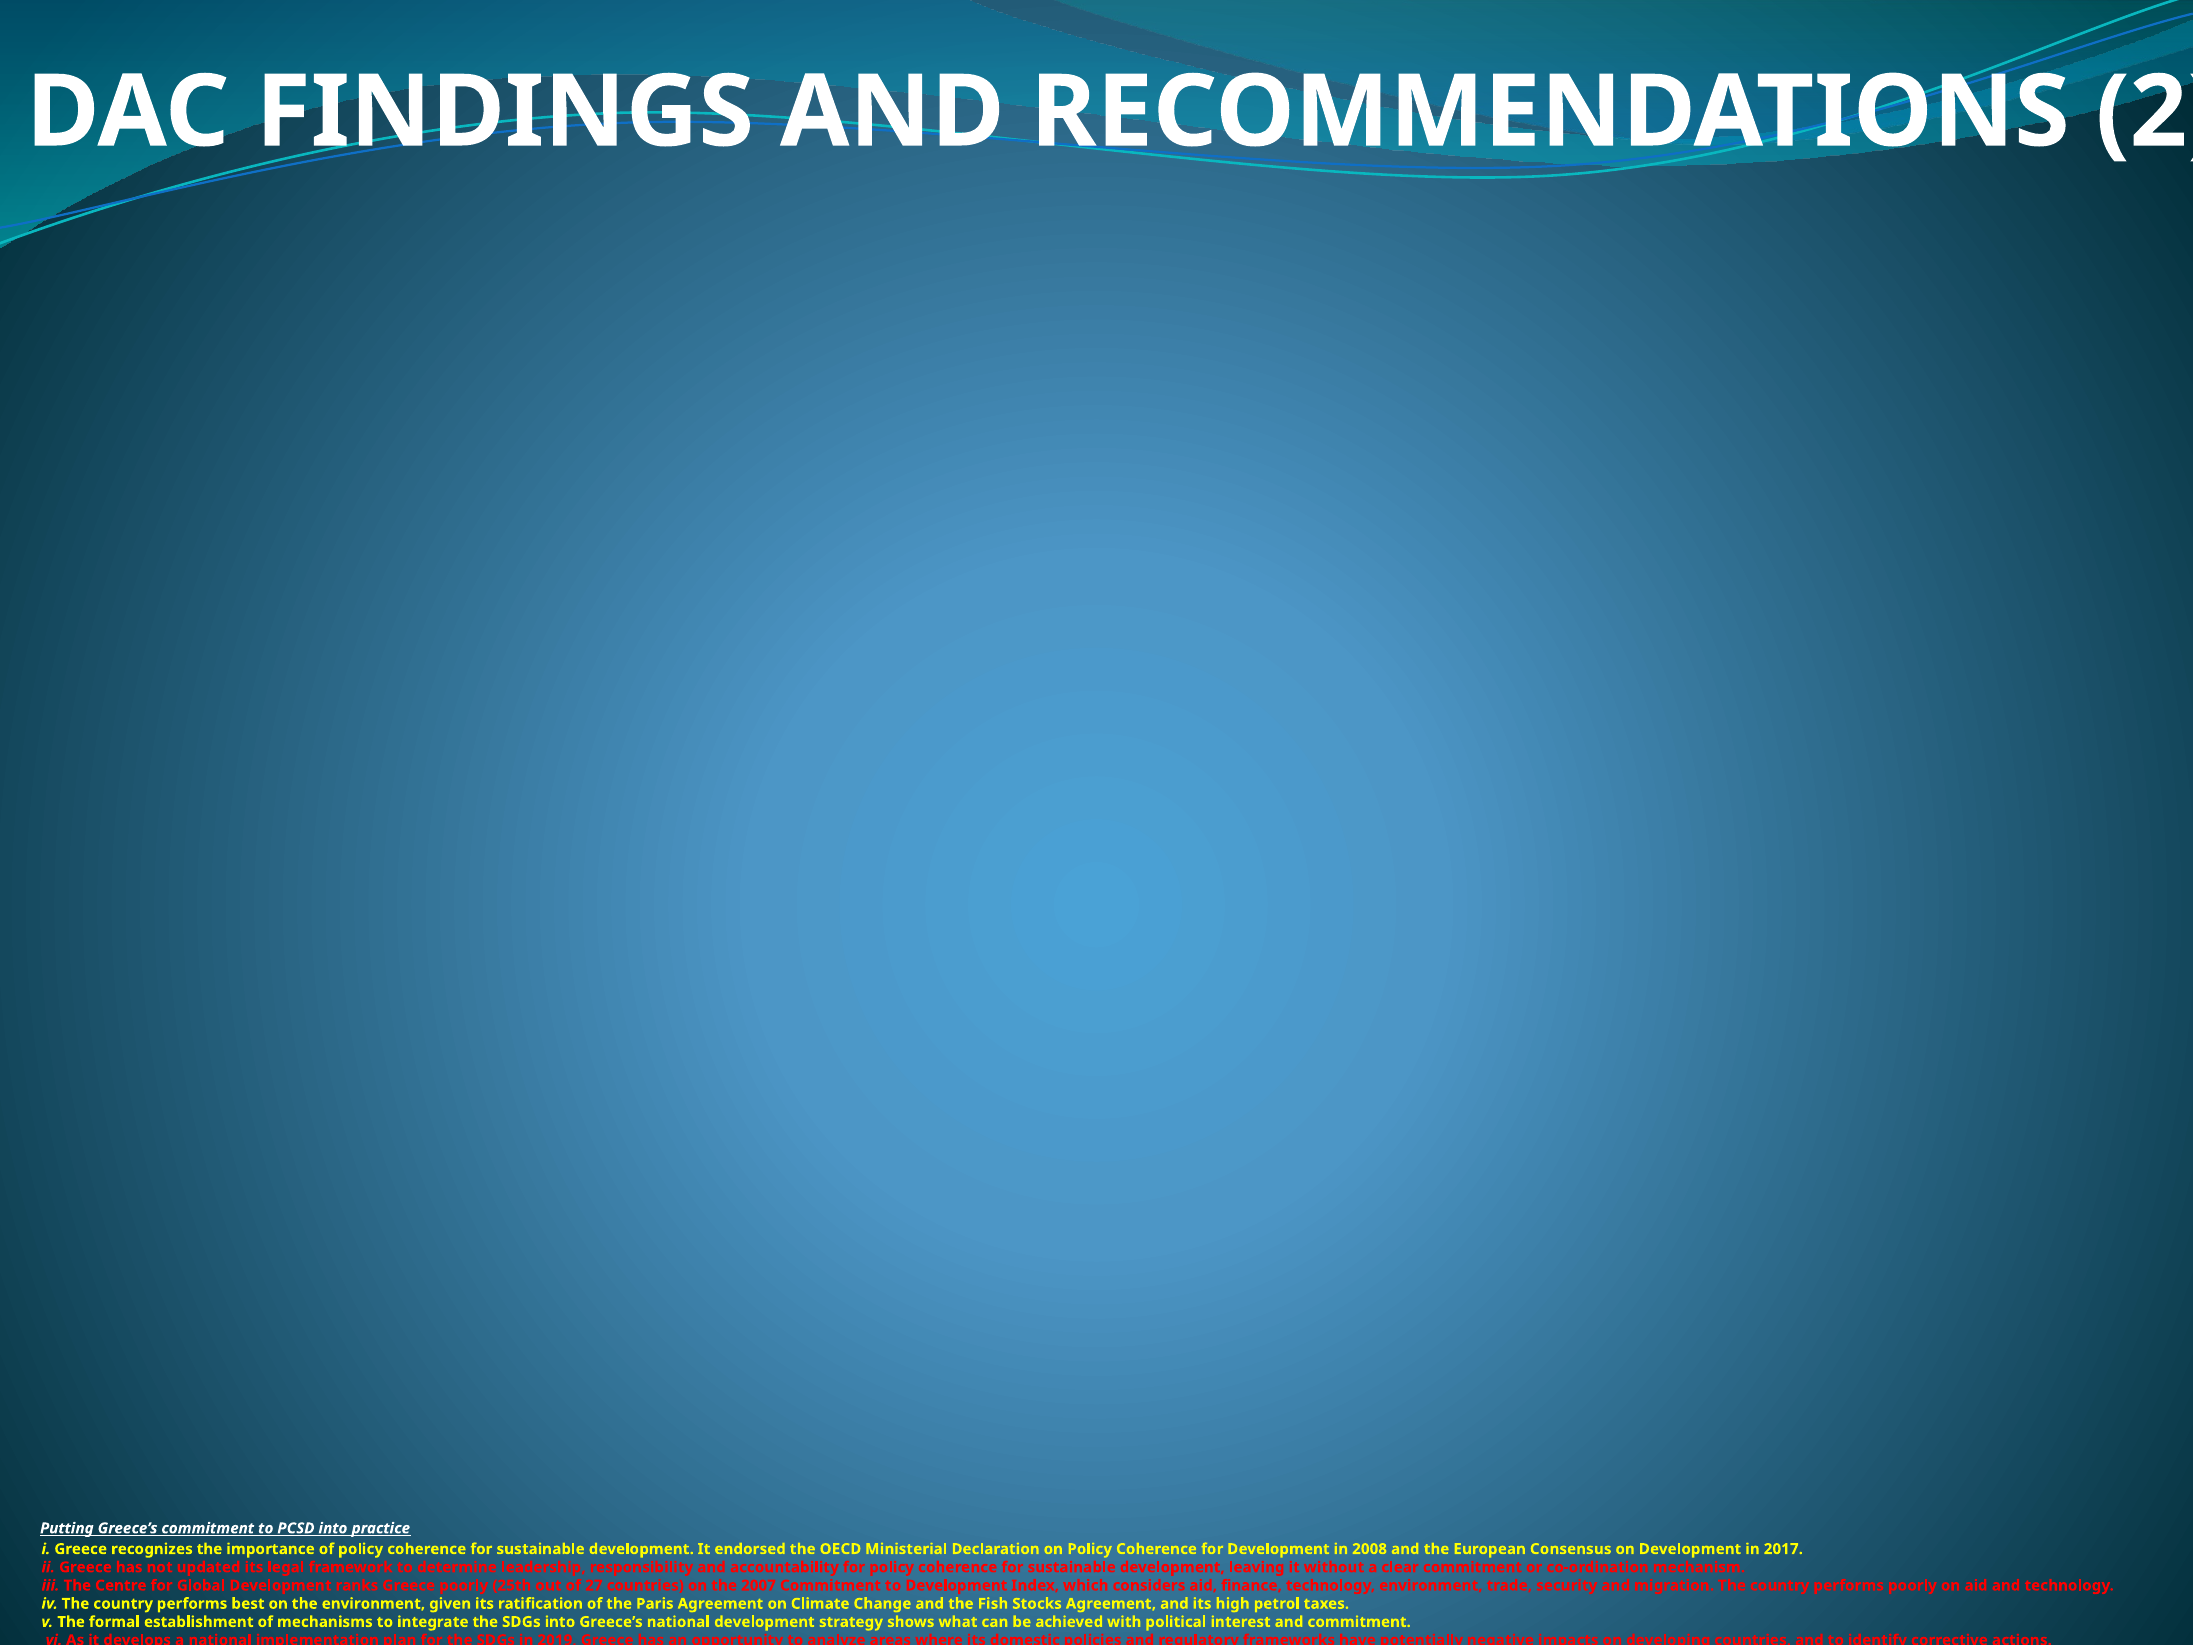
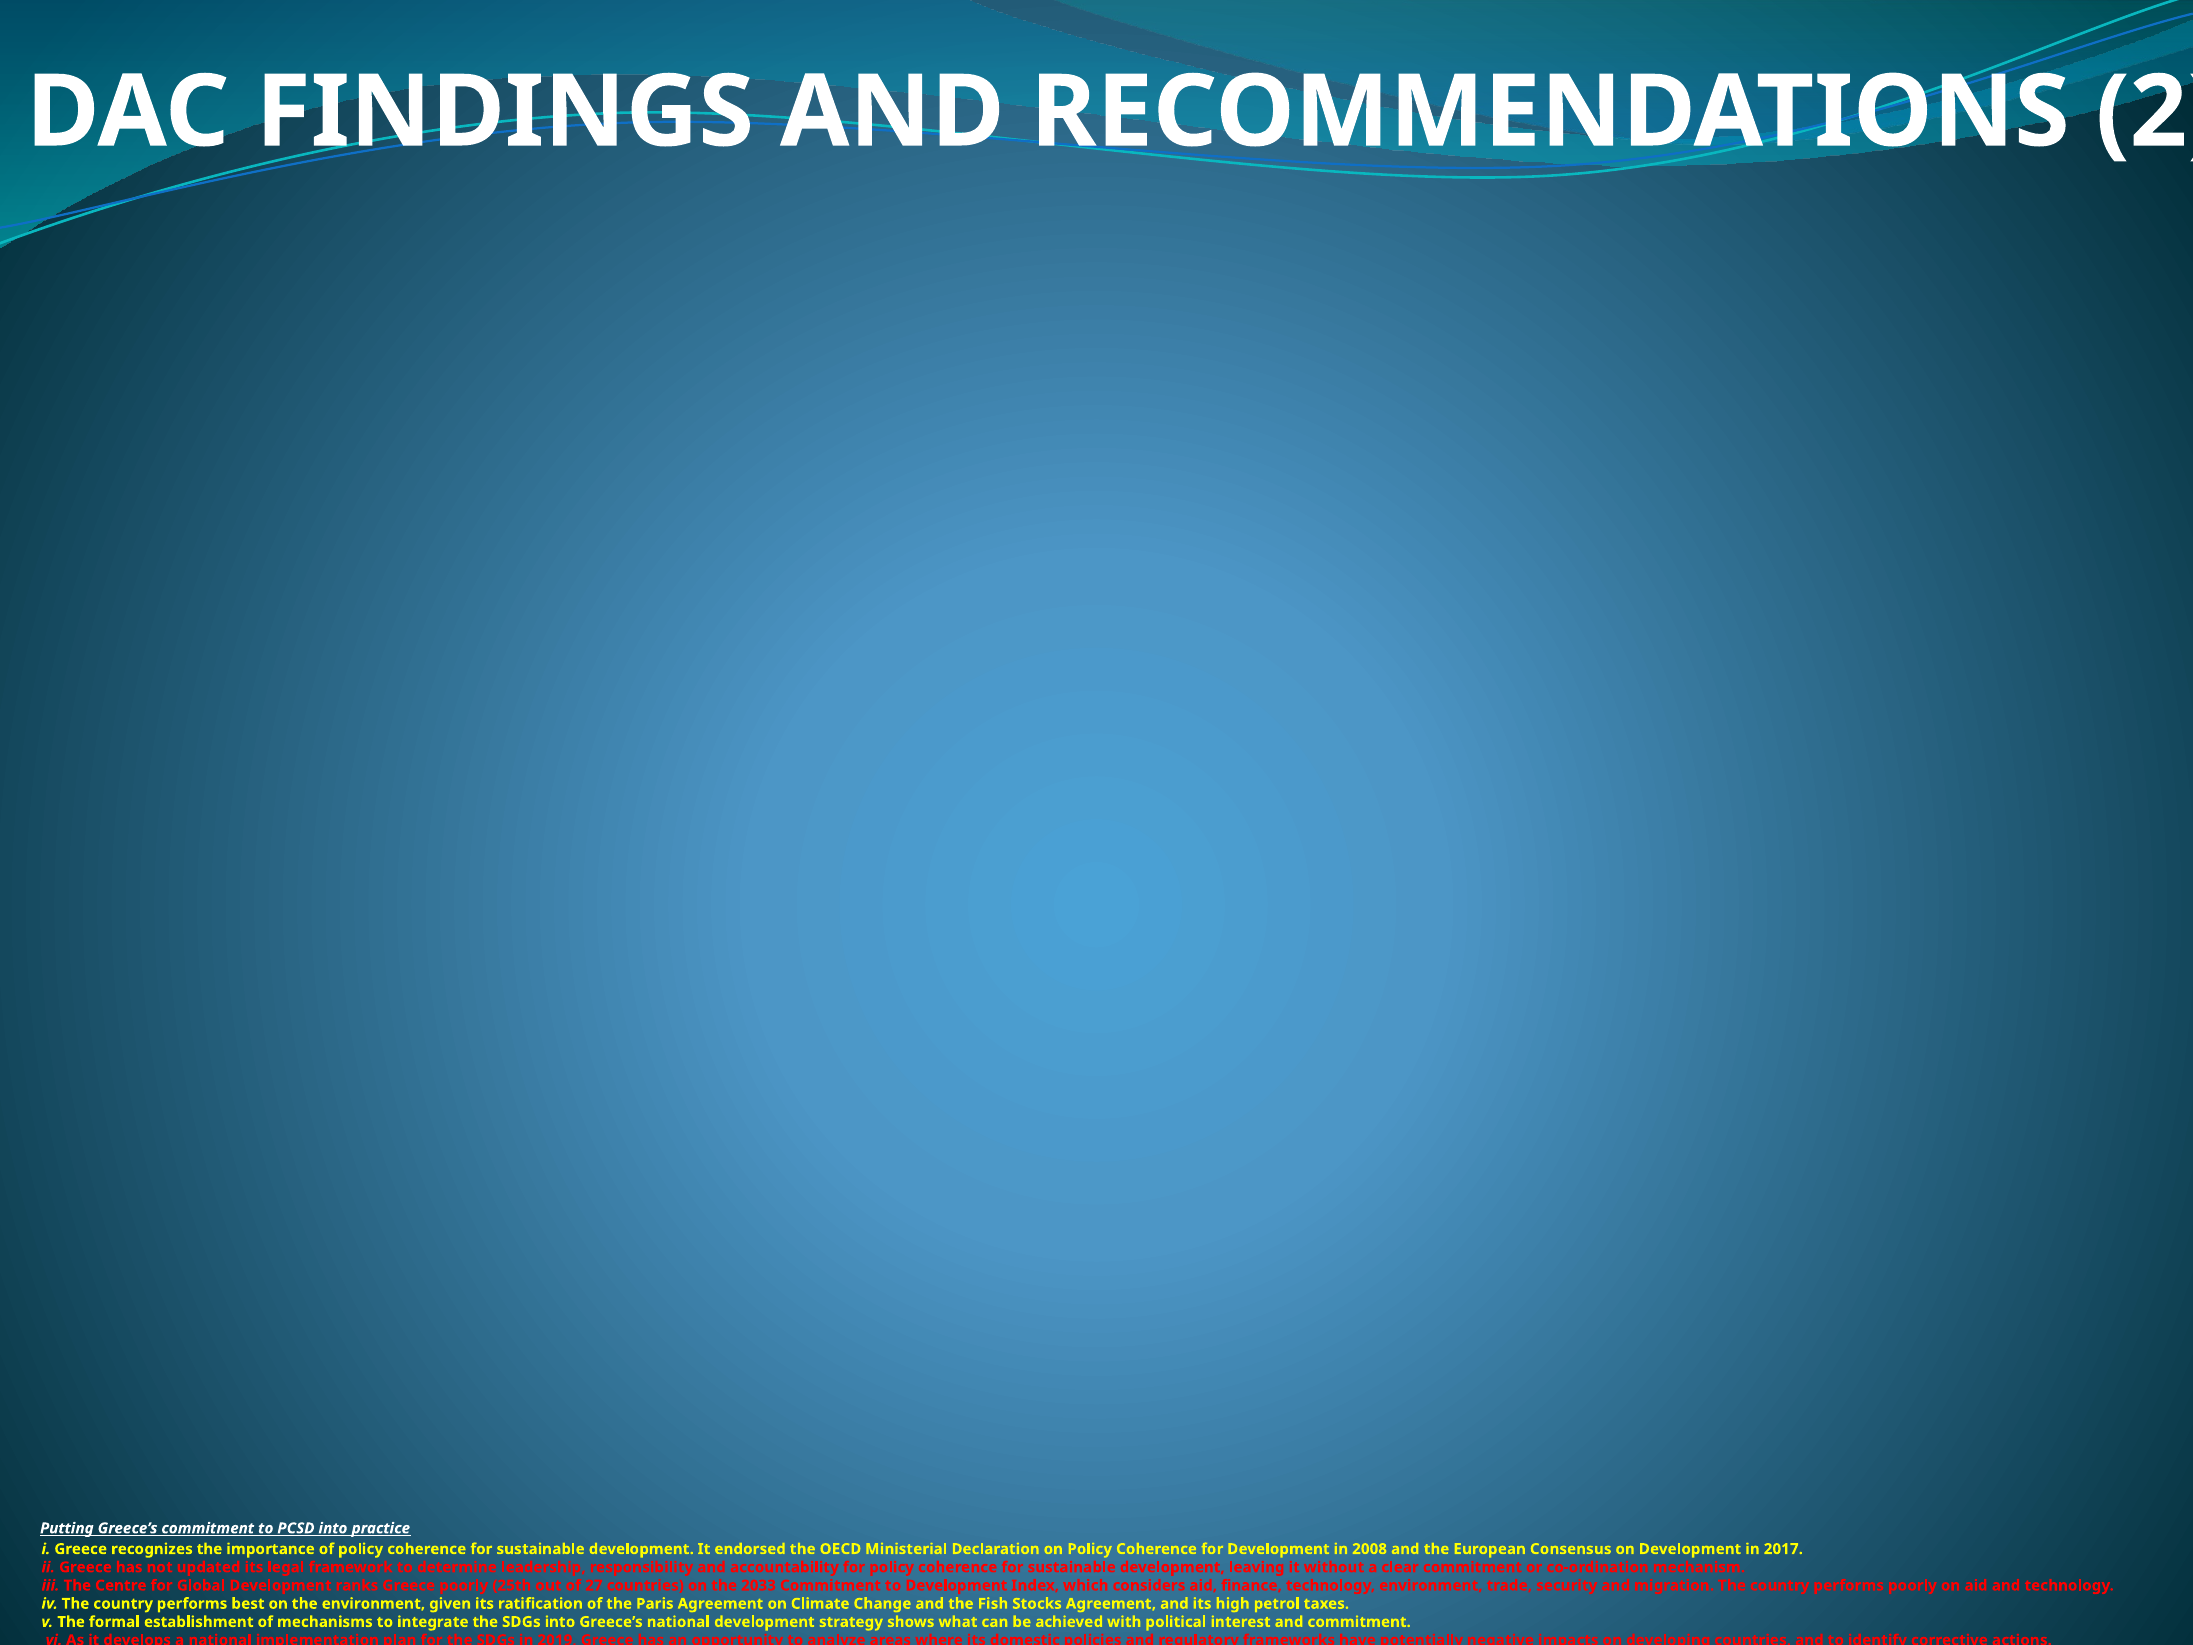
2007: 2007 -> 2033 (758, 1585)
